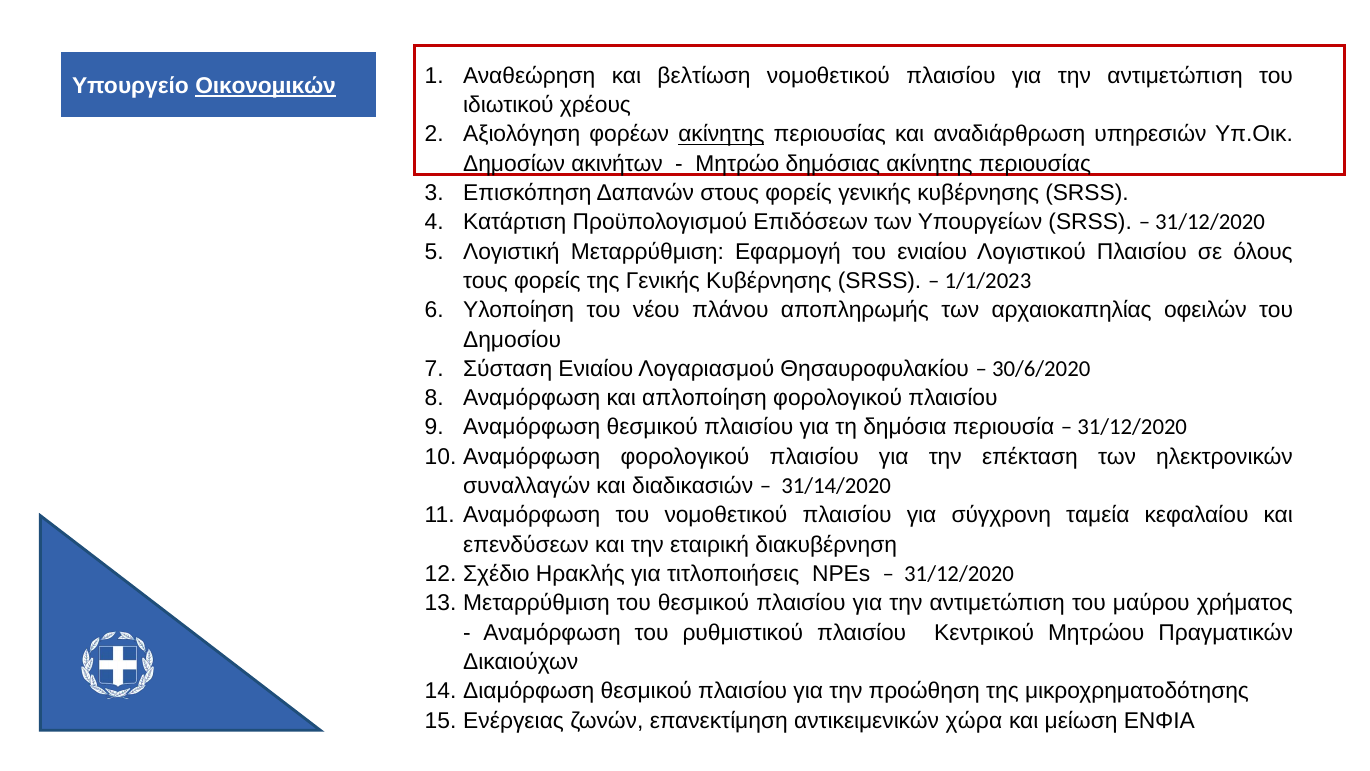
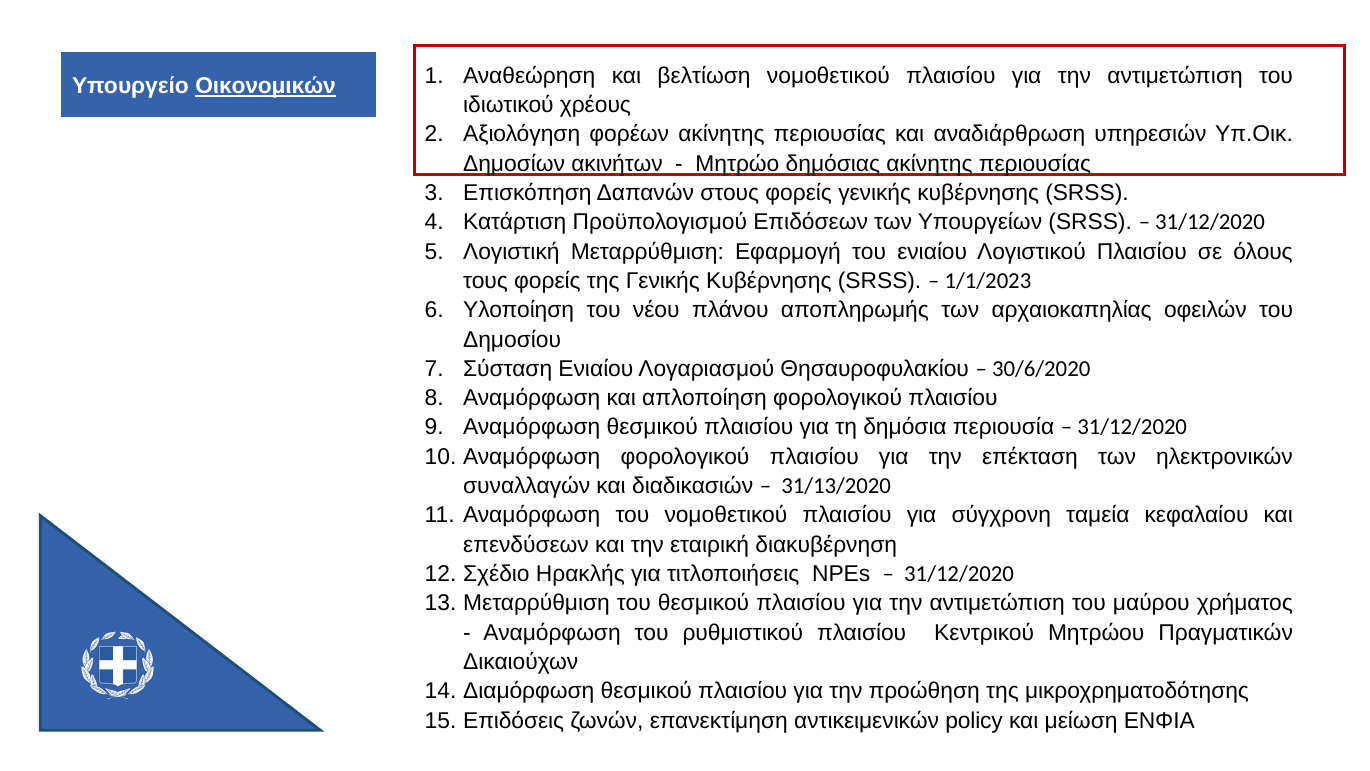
ακίνητης underline: present -> none (721, 134)
31/14/2020: 31/14/2020 -> 31/13/2020 (836, 486)
Ενέργειας: Ενέργειας -> Επιδόσεις (514, 720)
χώρα: χώρα -> policy (974, 720)
